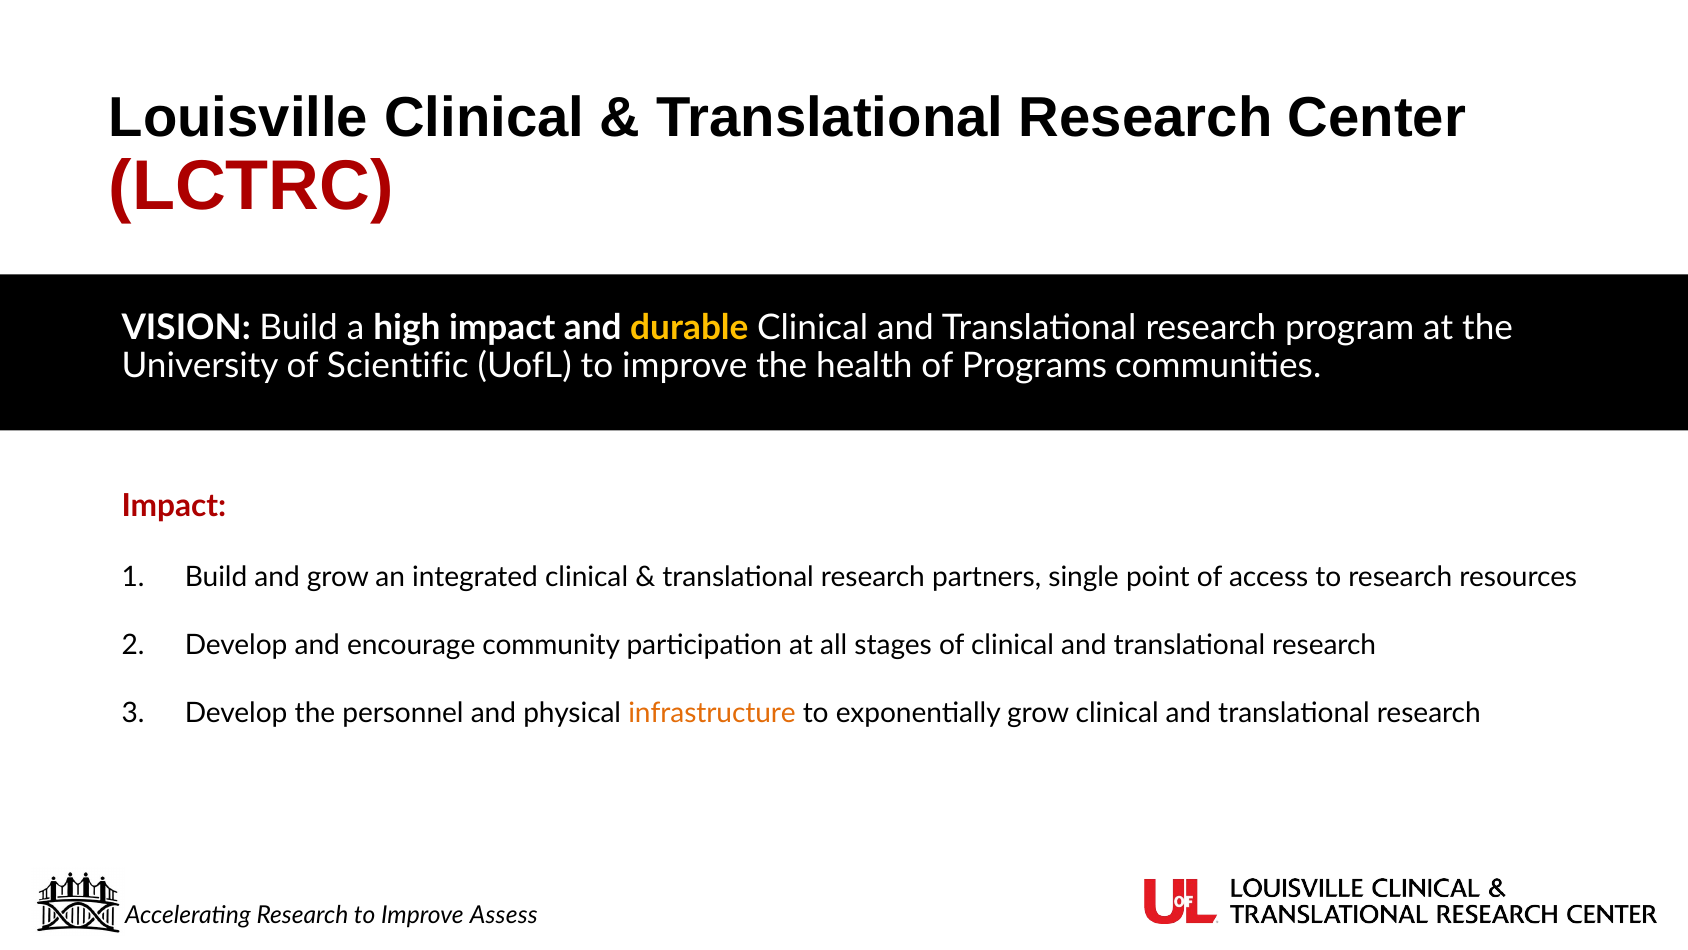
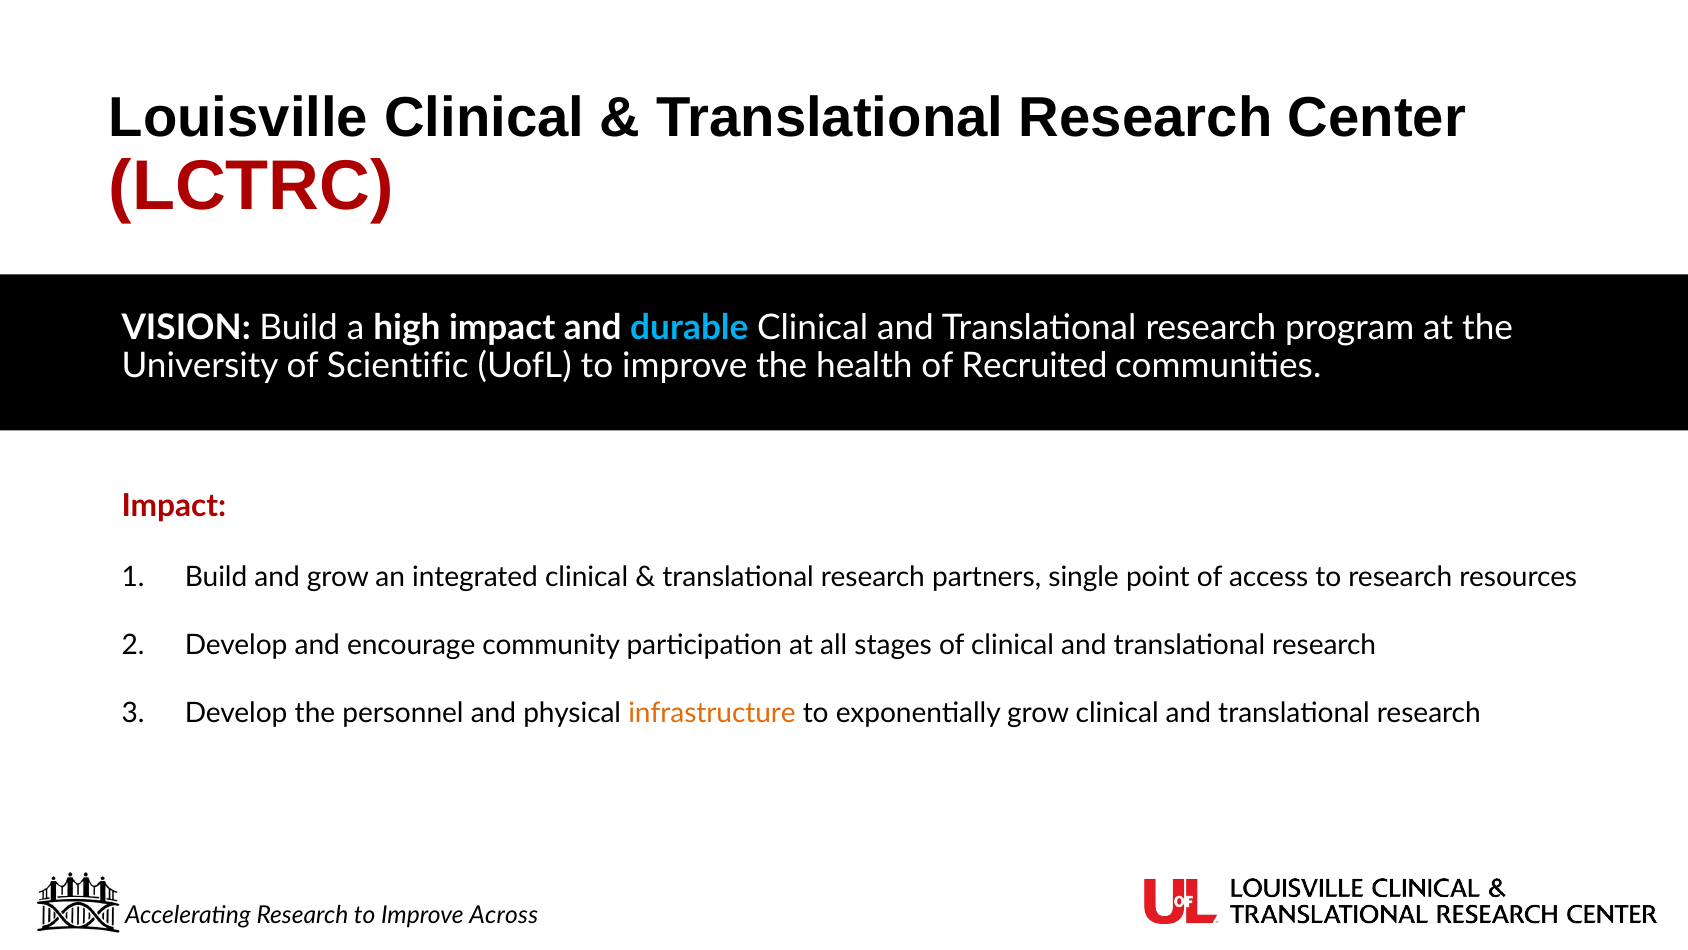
durable colour: yellow -> light blue (689, 328)
Programs: Programs -> Recruited (1035, 366)
Assess: Assess -> Across (504, 915)
